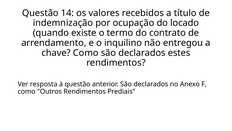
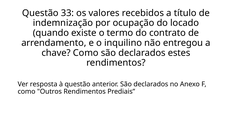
14: 14 -> 33 (67, 13)
